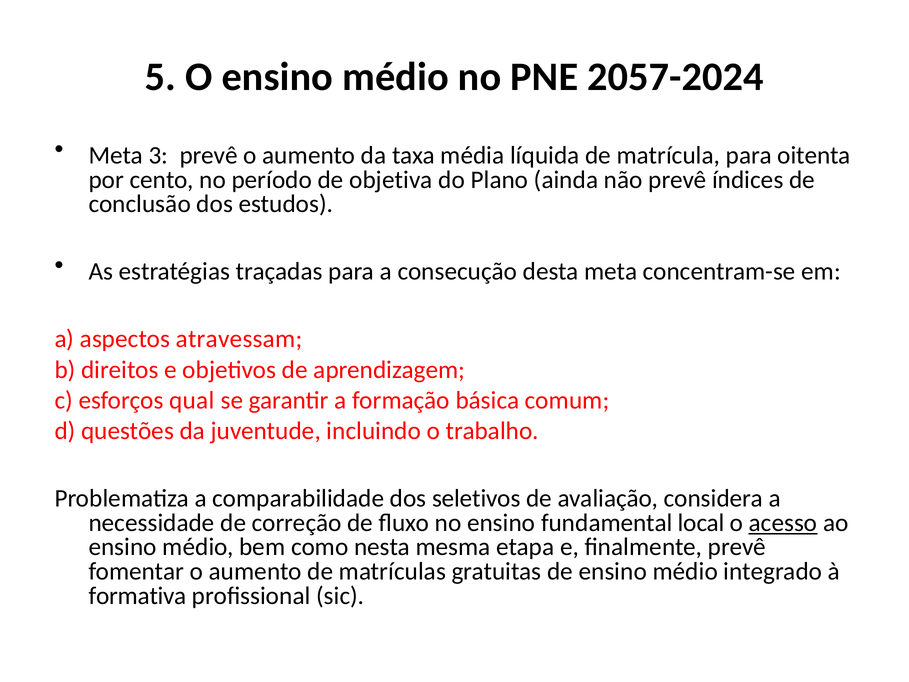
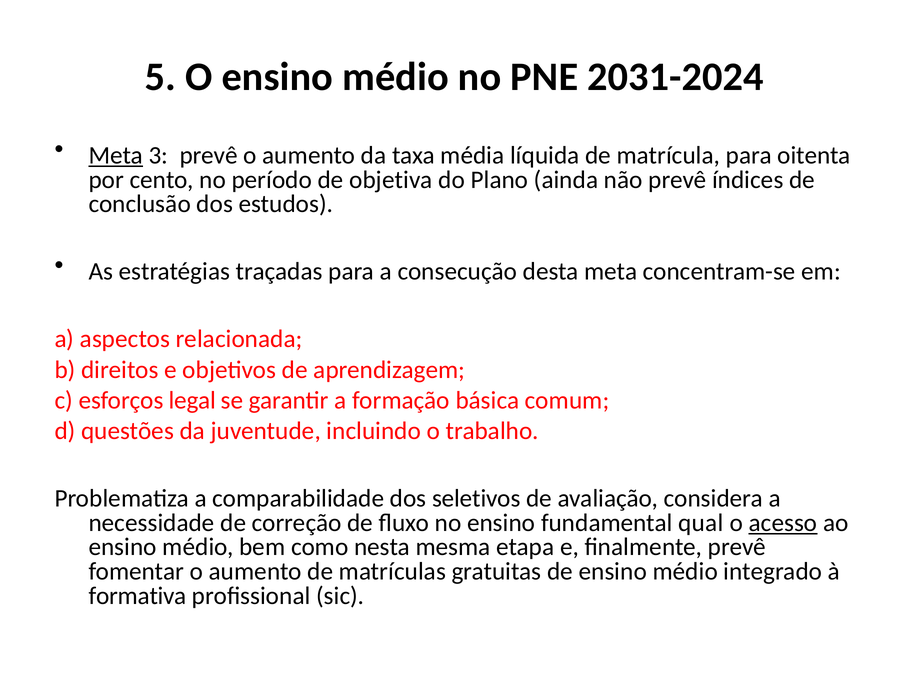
2057-2024: 2057-2024 -> 2031-2024 (676, 77)
Meta underline: none -> present (116, 155)
atravessam: atravessam -> relacionada (239, 339)
qual: qual -> legal (192, 400)
local: local -> qual (701, 523)
